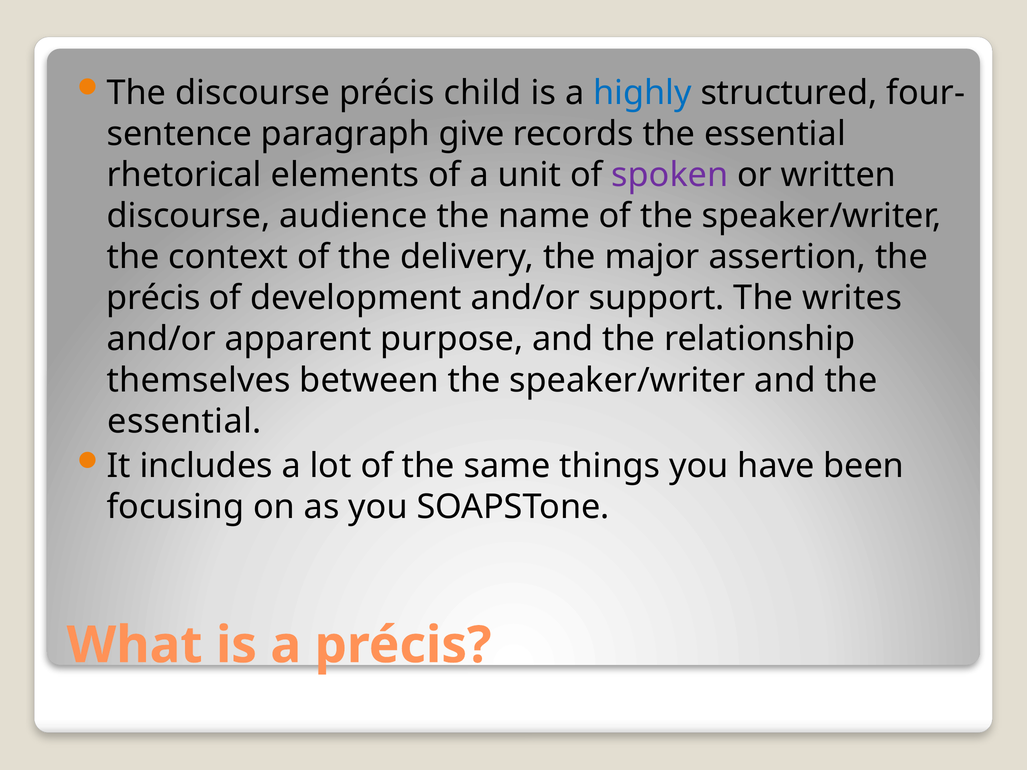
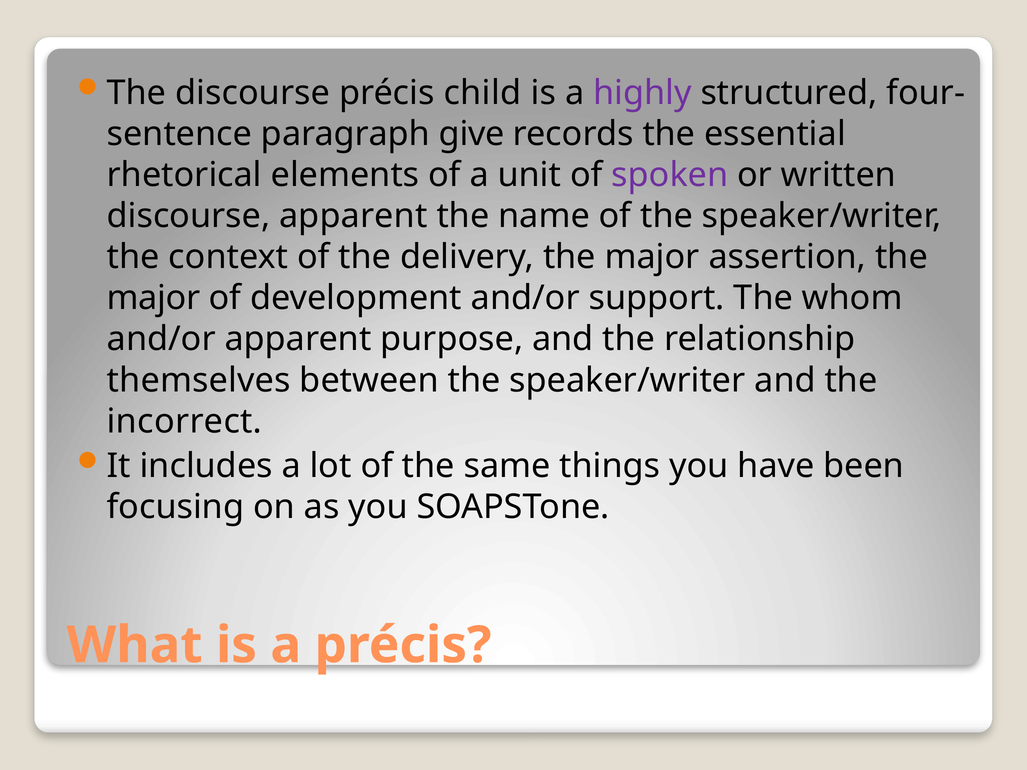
highly colour: blue -> purple (642, 93)
discourse audience: audience -> apparent (353, 216)
précis: précis -> major (154, 298)
writes: writes -> whom (852, 298)
essential: essential -> incorrect (184, 421)
